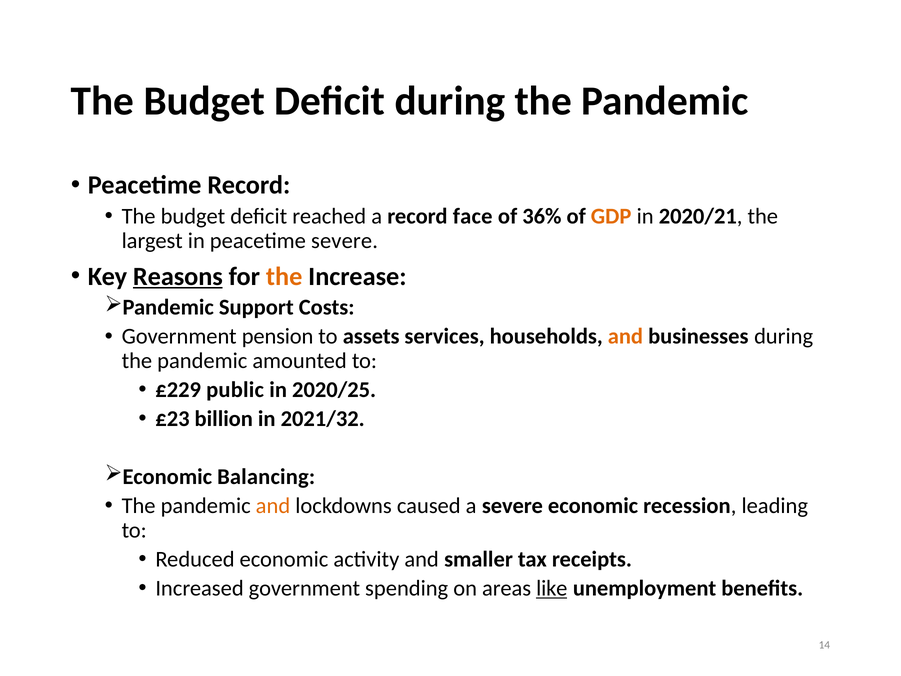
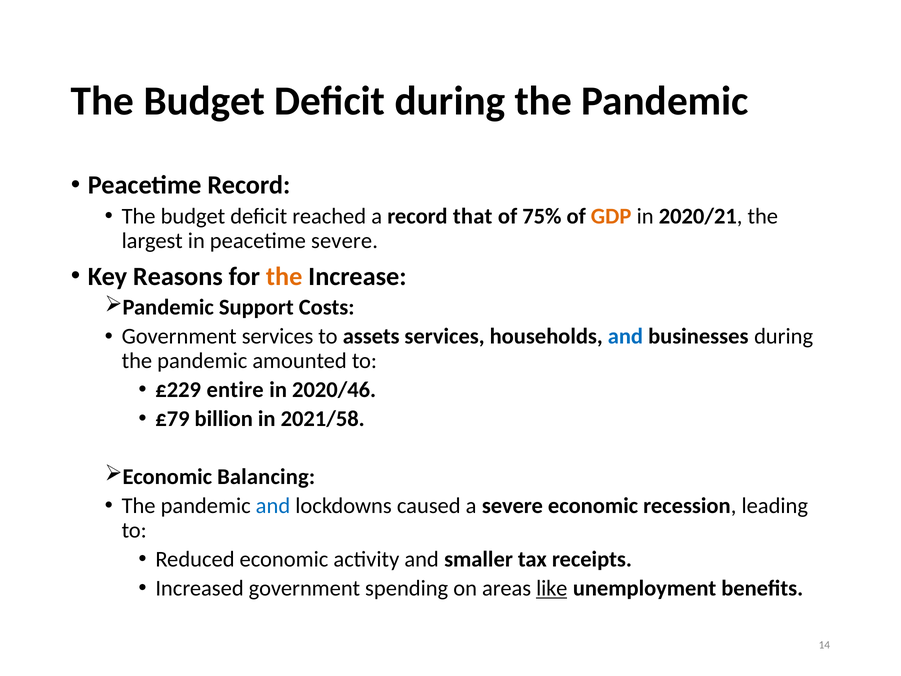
face: face -> that (473, 216)
36%: 36% -> 75% (542, 216)
Reasons underline: present -> none (178, 276)
Government pension: pension -> services (278, 336)
and colour: orange -> blue (625, 336)
public: public -> entire (235, 390)
2020/25: 2020/25 -> 2020/46 (334, 390)
£23: £23 -> £79 (173, 419)
2021/32: 2021/32 -> 2021/58 (323, 419)
and colour: orange -> blue (273, 506)
